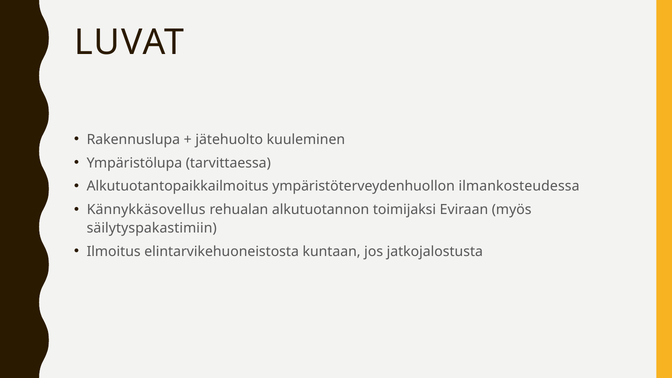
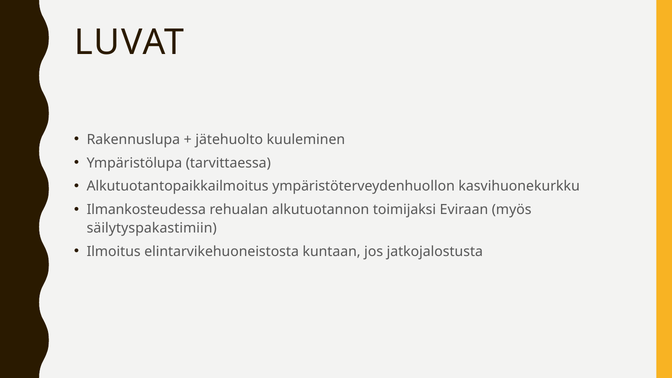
ilmankosteudessa: ilmankosteudessa -> kasvihuonekurkku (519, 186)
Kännykkäsovellus: Kännykkäsovellus -> Ilmankosteudessa (146, 210)
